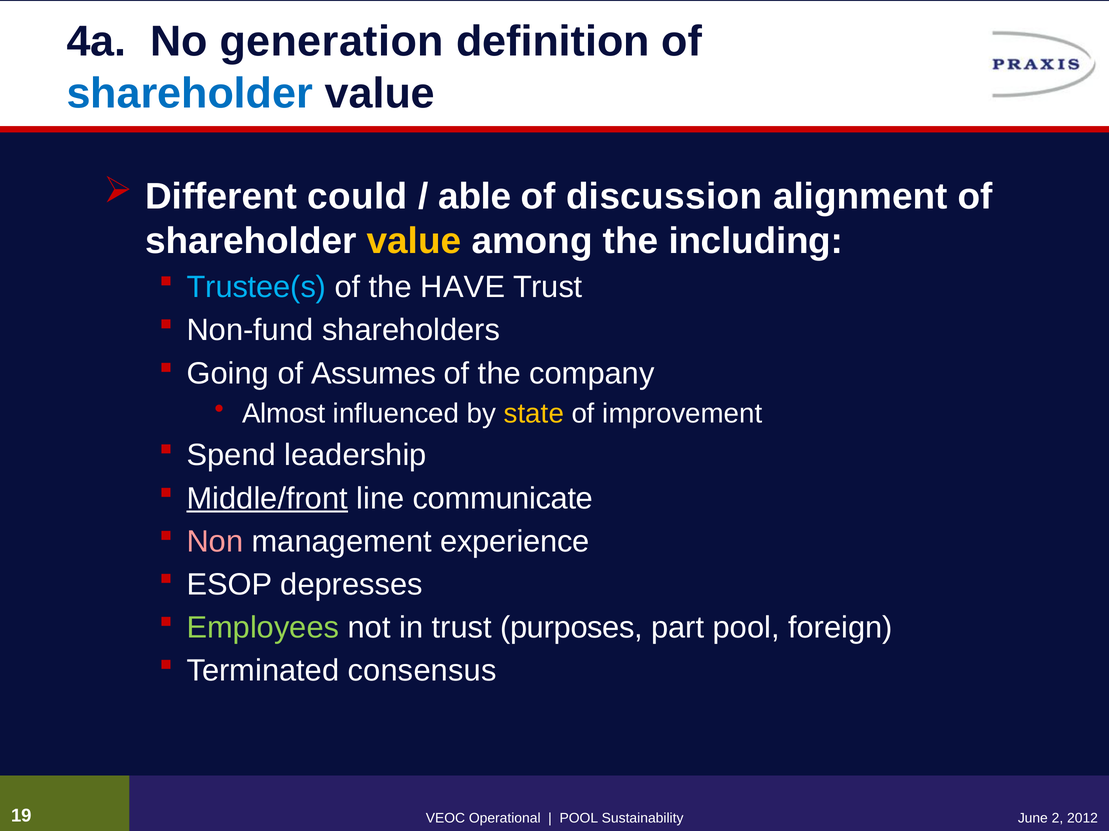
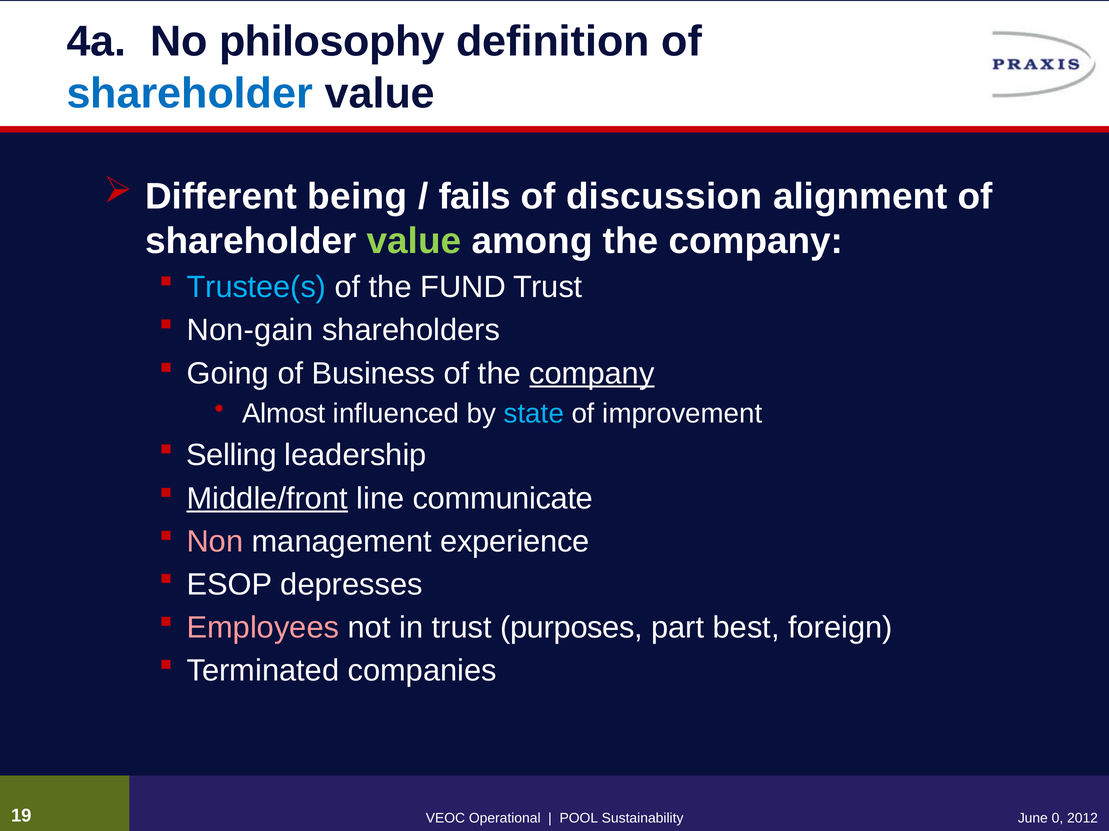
generation: generation -> philosophy (332, 42)
could: could -> being (357, 197)
able: able -> fails (475, 197)
value colour: yellow -> light green (414, 241)
among the including: including -> company (756, 241)
HAVE: HAVE -> FUND (463, 287)
Non-fund: Non-fund -> Non-gain (250, 331)
Assumes: Assumes -> Business (374, 374)
company underline: none -> present (592, 374)
state colour: yellow -> light blue (534, 414)
Spend: Spend -> Selling (231, 456)
Employees colour: light green -> pink (263, 628)
part pool: pool -> best (746, 628)
consensus: consensus -> companies (422, 671)
2: 2 -> 0 (1058, 819)
